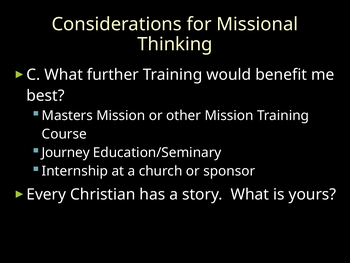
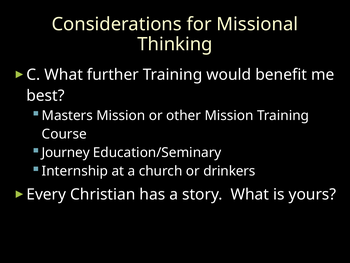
sponsor: sponsor -> drinkers (229, 171)
